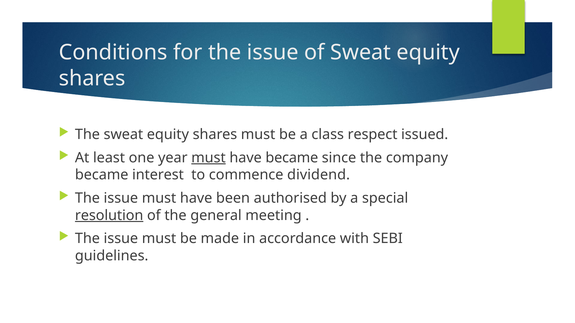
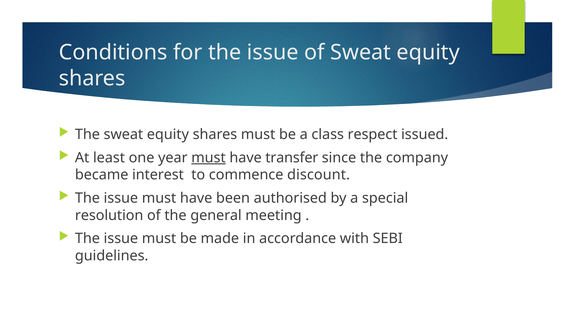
have became: became -> transfer (292, 158)
dividend: dividend -> discount (319, 175)
resolution underline: present -> none (109, 216)
